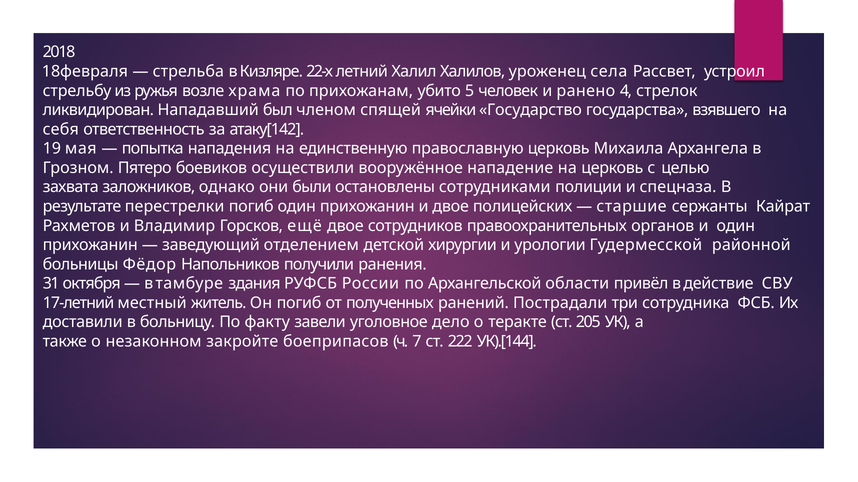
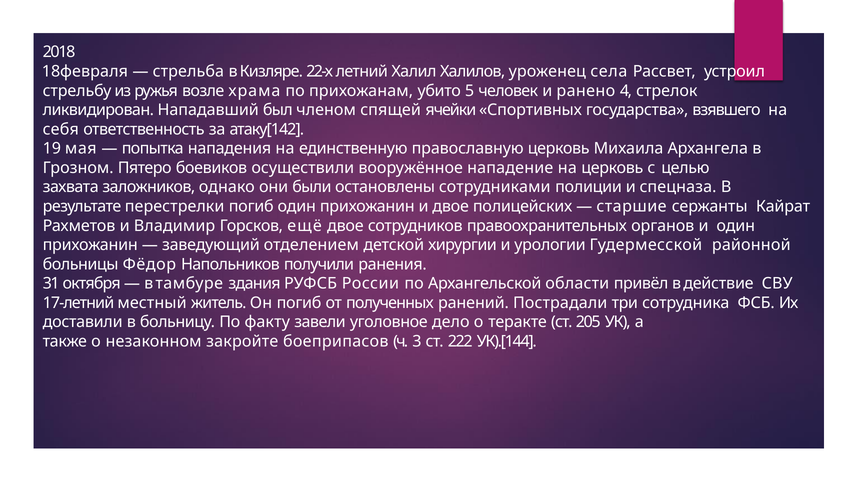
Государство: Государство -> Спортивных (530, 110)
7: 7 -> 3 (417, 342)
